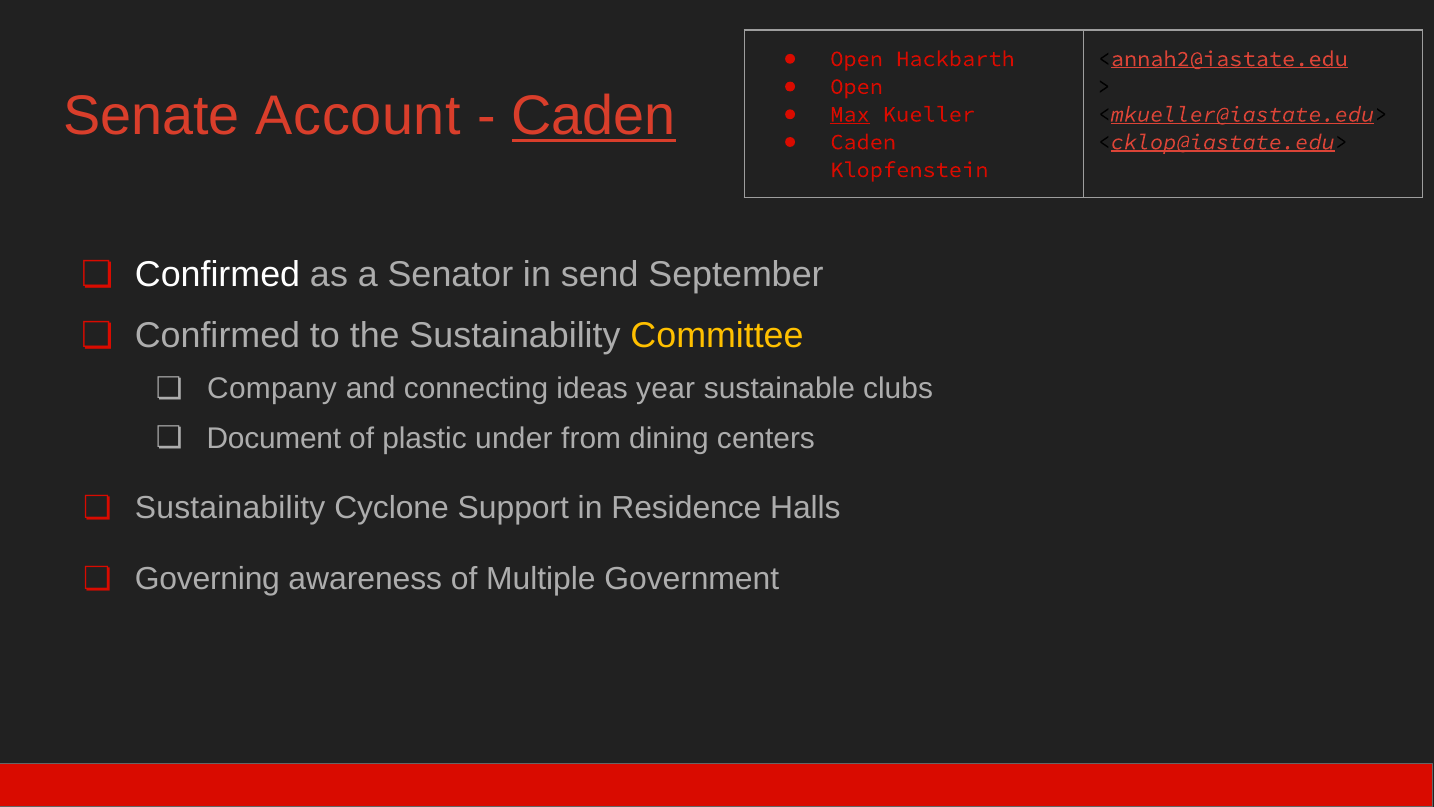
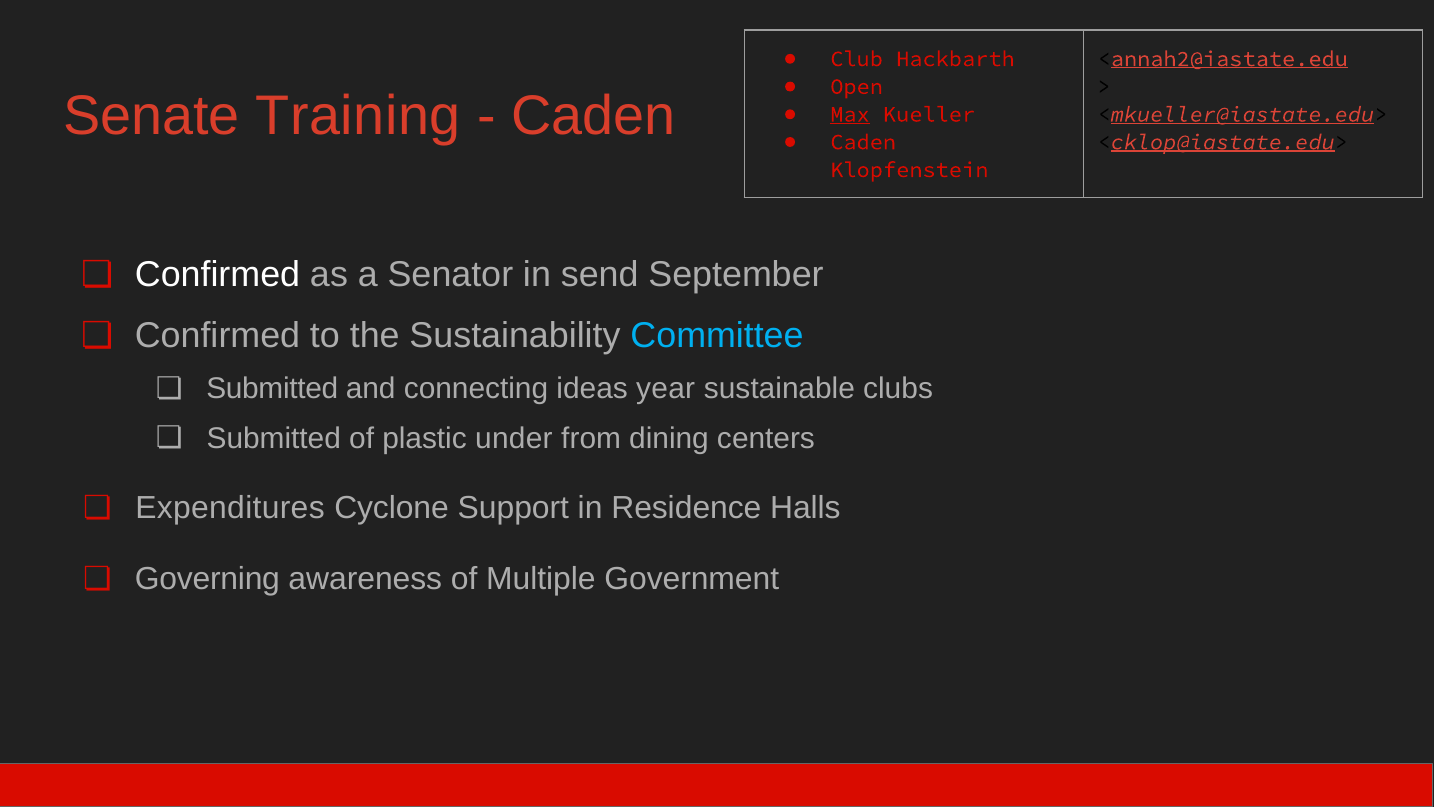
Open: Open -> Club (857, 59)
Account: Account -> Training (358, 116)
Caden underline: present -> none (594, 116)
Committee colour: yellow -> light blue (717, 335)
Company: Company -> Submitted (272, 388)
Document: Document -> Submitted (274, 438)
Sustainability: Sustainability -> Expenditures (230, 508)
